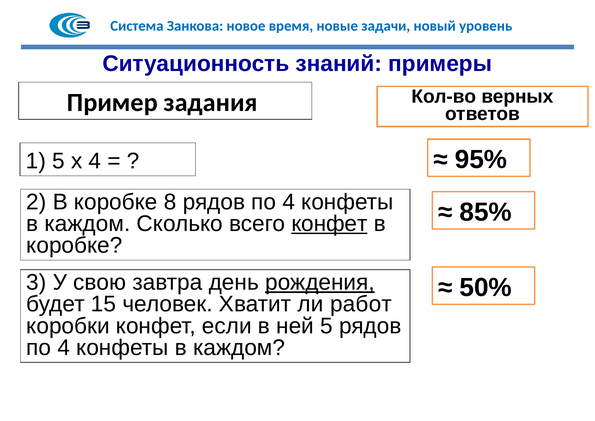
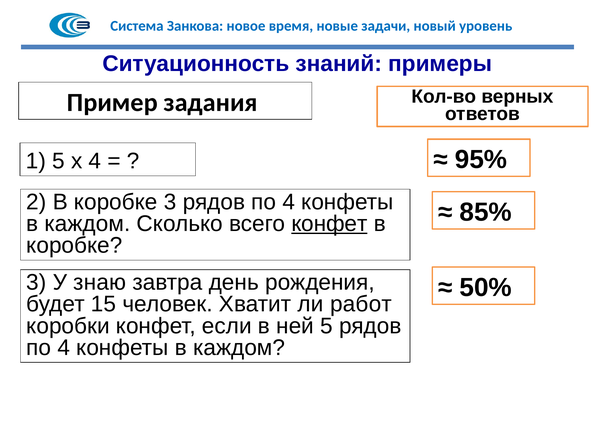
коробке 8: 8 -> 3 (170, 202)
свою: свою -> знаю (100, 282)
рождения underline: present -> none (320, 282)
